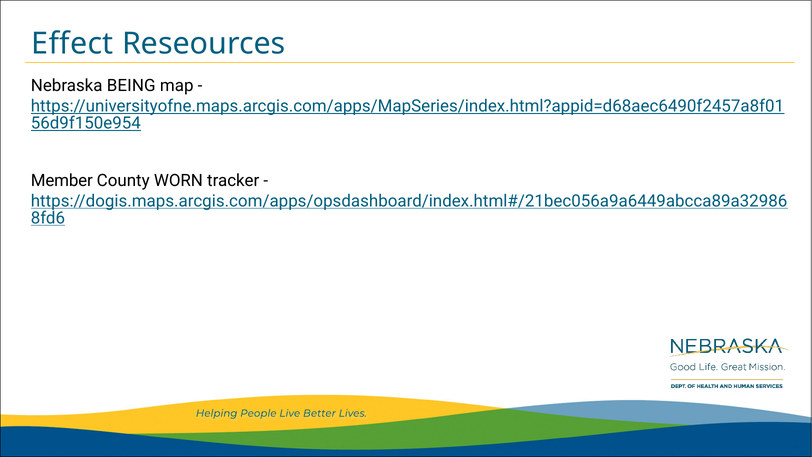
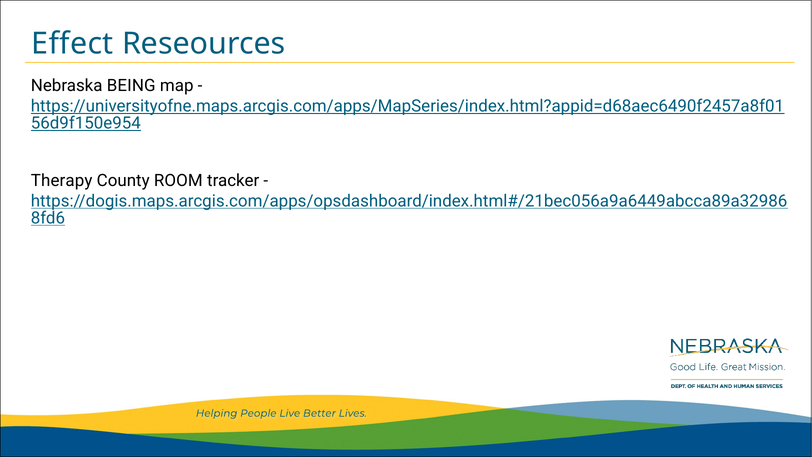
Member: Member -> Therapy (62, 181)
WORN: WORN -> ROOM (178, 181)
